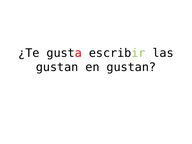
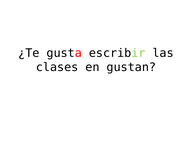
gustan: gustan -> clases (57, 67)
